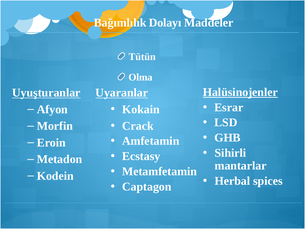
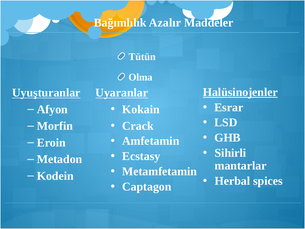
Dolayı: Dolayı -> Azalır (165, 23)
